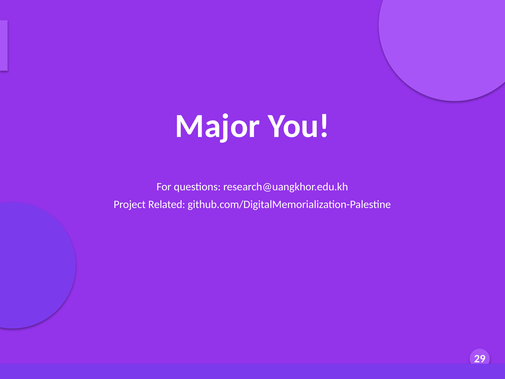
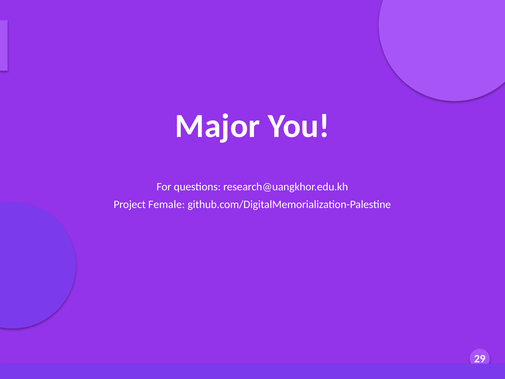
Related: Related -> Female (167, 204)
